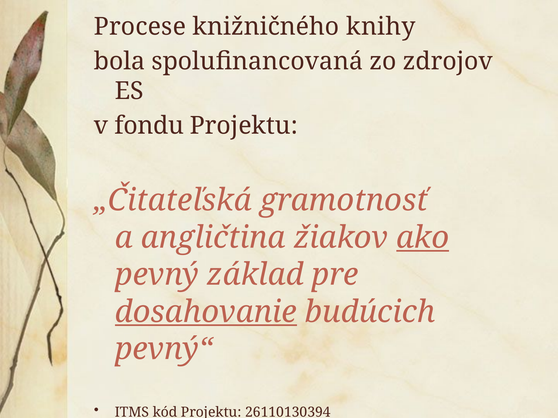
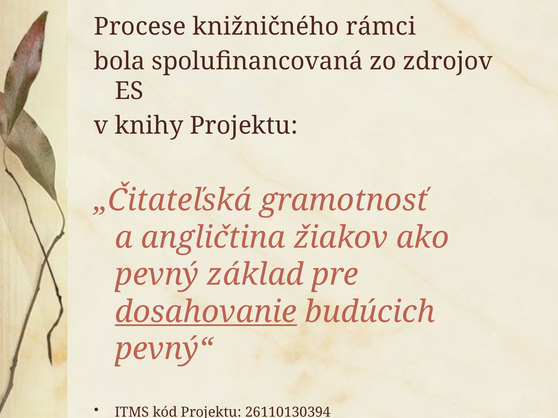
knihy: knihy -> rámci (381, 27)
fondu: fondu -> knihy (149, 126)
ako underline: present -> none (423, 238)
